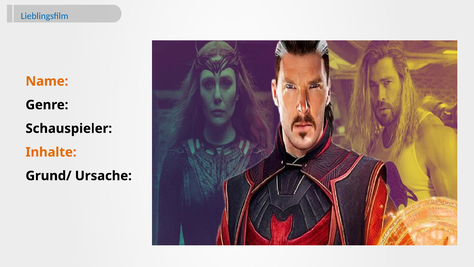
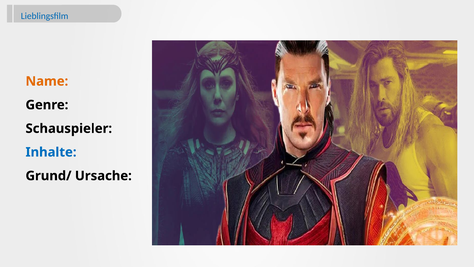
Inhalte colour: orange -> blue (51, 152)
